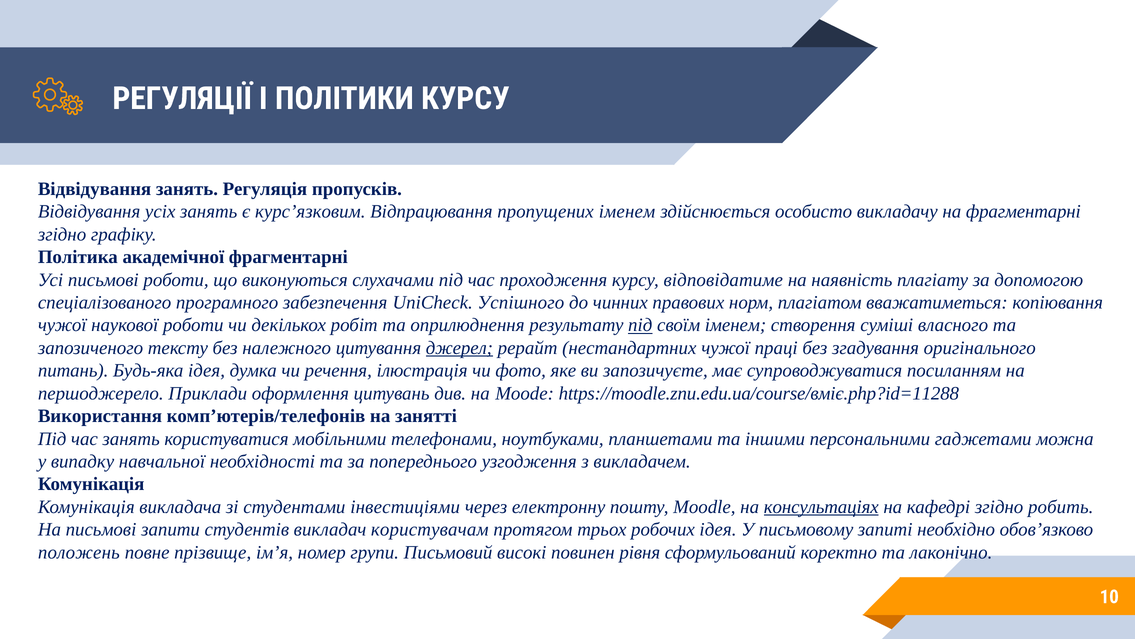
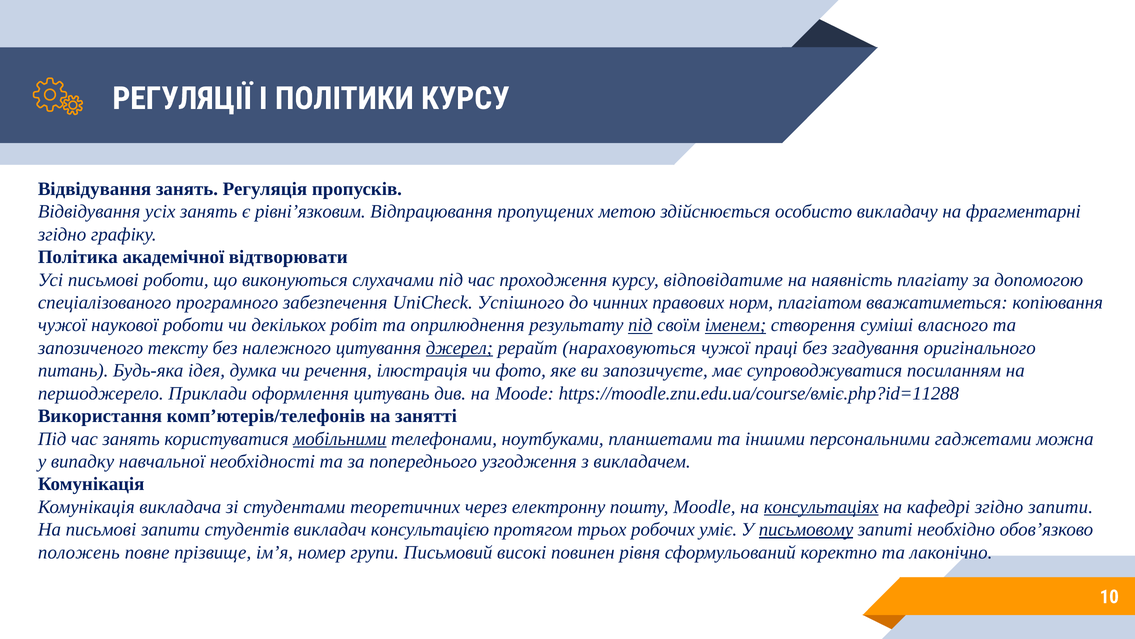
курс’язковим: курс’язковим -> рівні’язковим (310, 211)
пропущених іменем: іменем -> метою (627, 211)
академічної фрагментарні: фрагментарні -> відтворювати (288, 257)
іменем underline: none -> present (735, 325)
нестандартних: нестандартних -> нараховуються (629, 348)
мобільними underline: none -> present (340, 438)
інвестиціями: інвестиціями -> теоретичних (405, 507)
згідно робить: робить -> запити (1061, 507)
користувачам: користувачам -> консультацією (430, 529)
робочих ідея: ідея -> уміє (718, 529)
письмовому underline: none -> present (806, 529)
